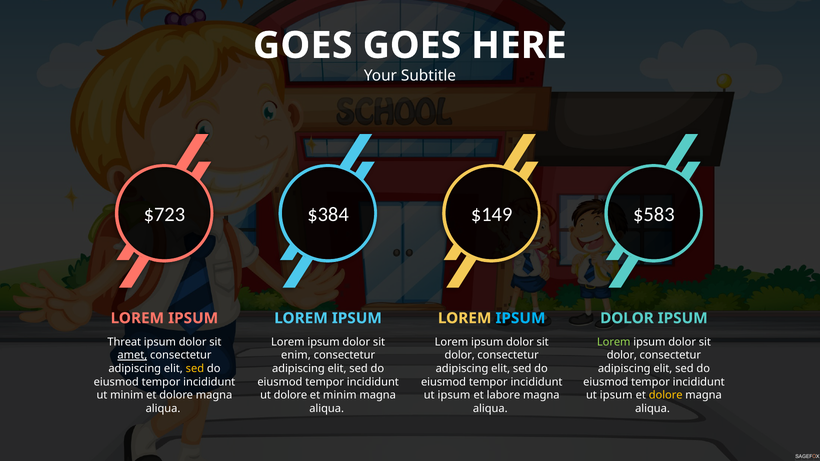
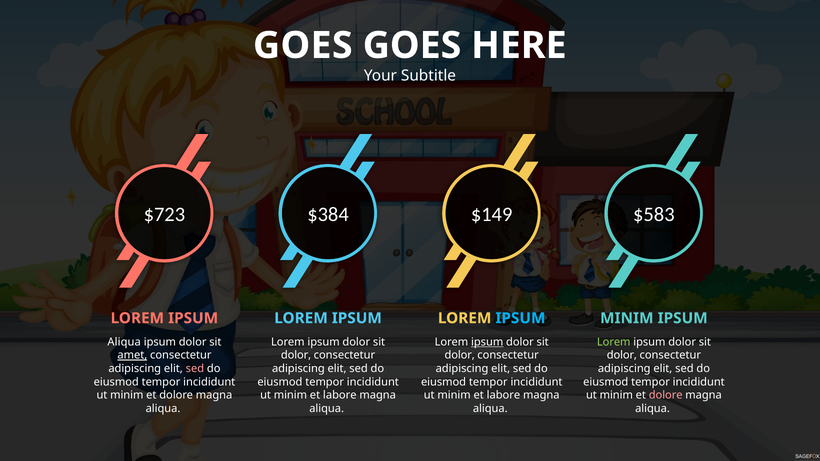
DOLOR: DOLOR -> MINIM (627, 318)
Threat: Threat -> Aliqua (124, 342)
ipsum underline: none -> present (487, 342)
enim: enim -> dolor (296, 355)
sed colour: yellow -> pink (195, 369)
dolore: dolore -> minim (290, 395)
minim: minim -> labore (340, 395)
ipsum: ipsum -> minim (454, 395)
ipsum: ipsum -> minim (616, 395)
dolore colour: yellow -> pink (666, 395)
